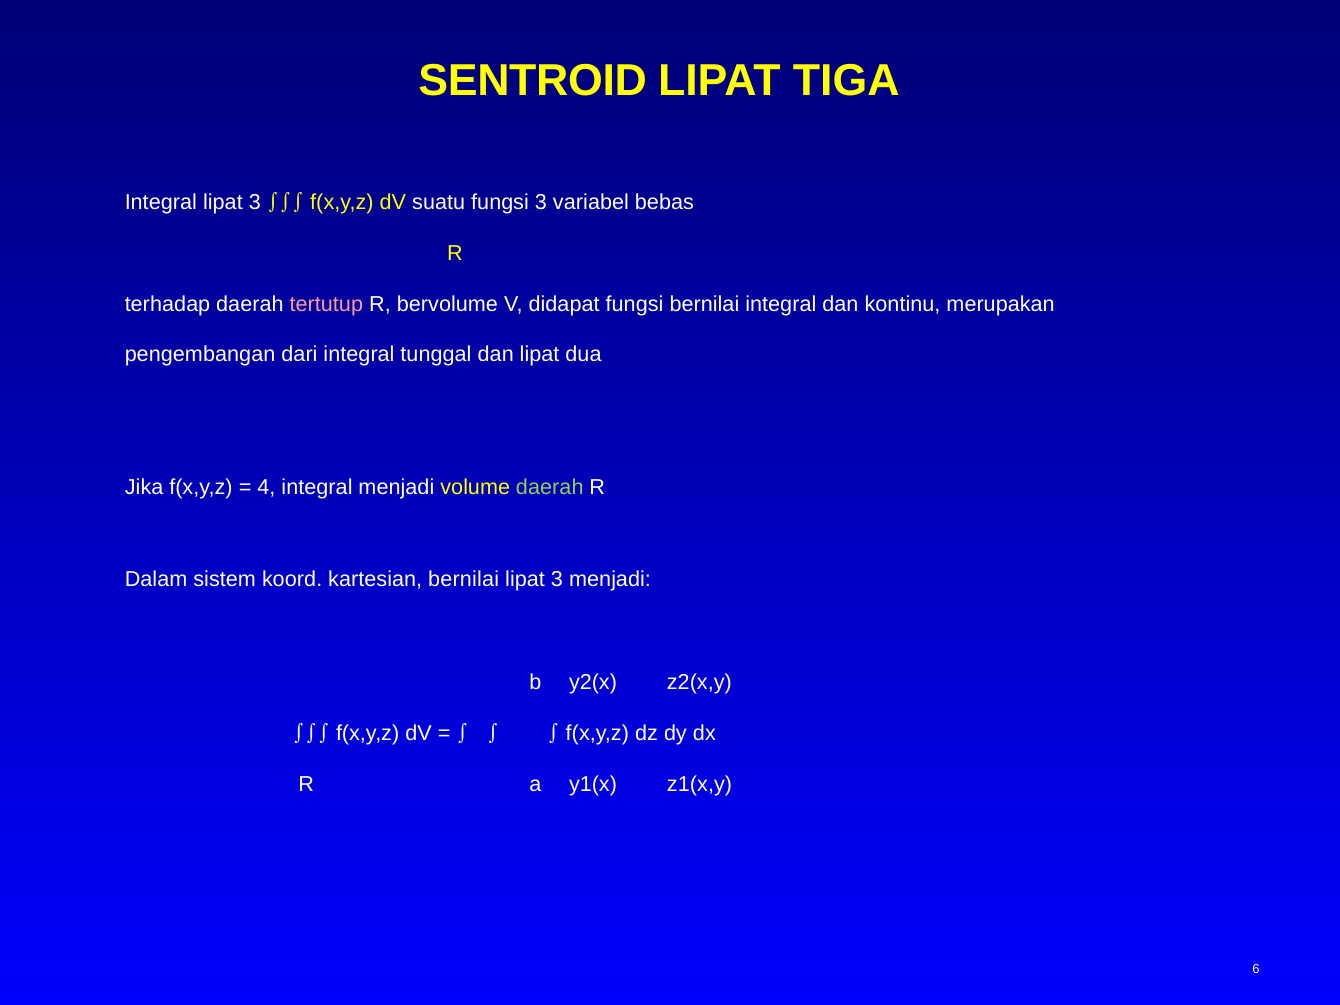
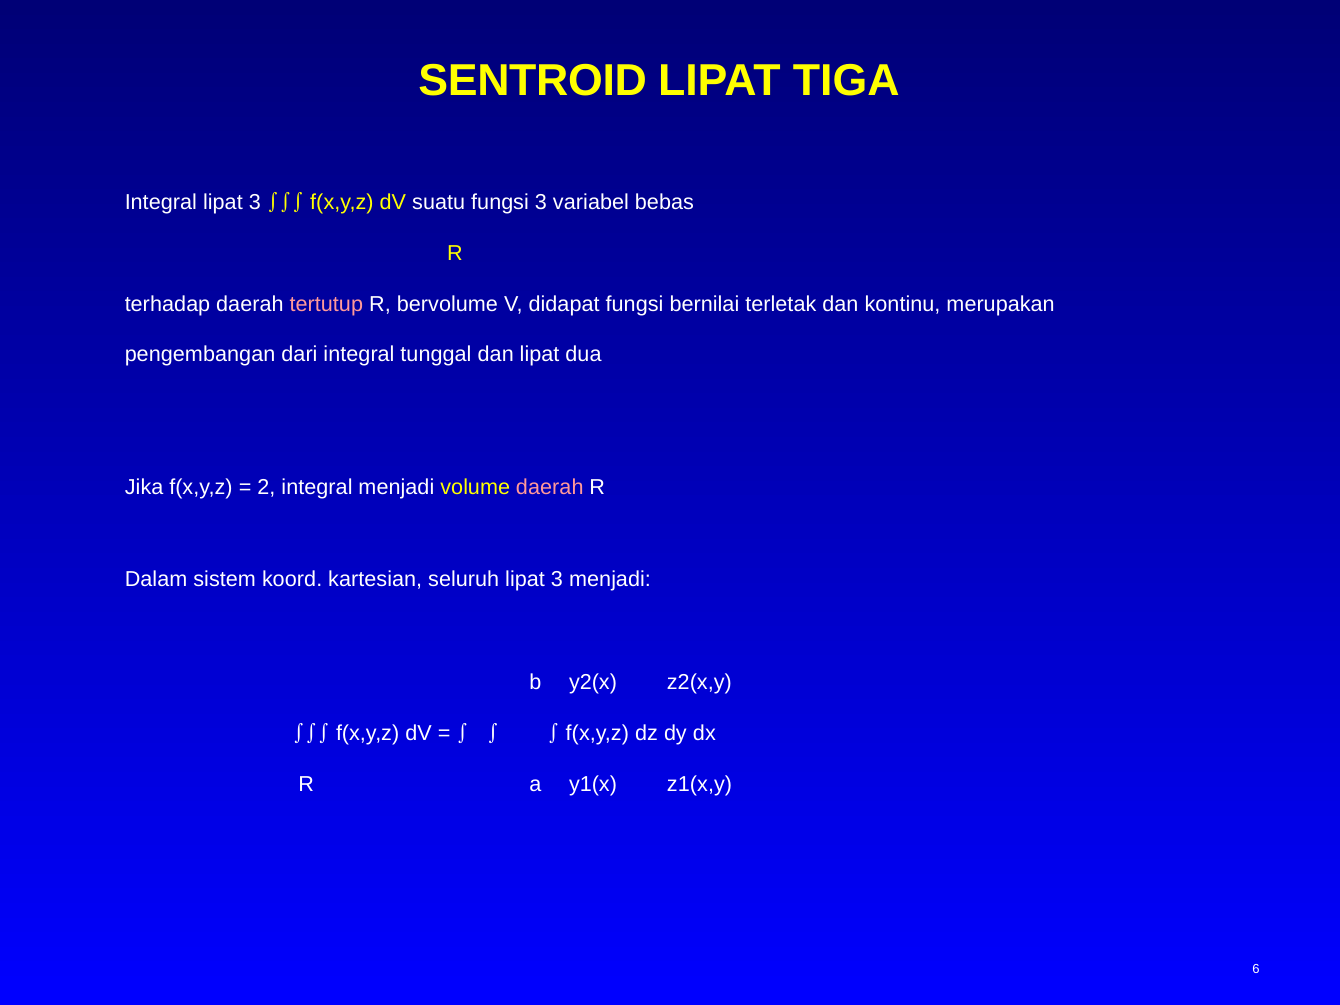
bernilai integral: integral -> terletak (781, 304)
4: 4 -> 2 (266, 487)
daerah colour: light green -> pink (550, 487)
kartesian bernilai: bernilai -> seluruh (464, 579)
